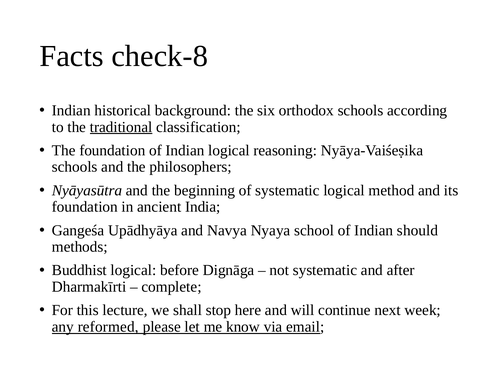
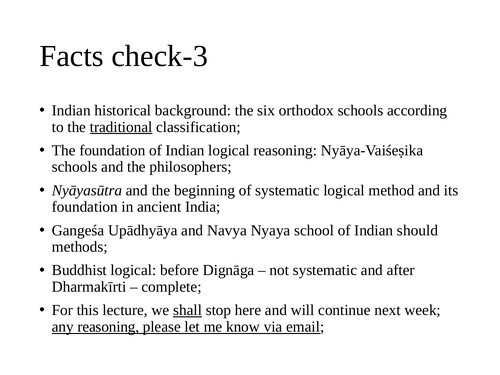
check-8: check-8 -> check-3 (160, 56)
shall underline: none -> present (188, 310)
any reformed: reformed -> reasoning (108, 327)
